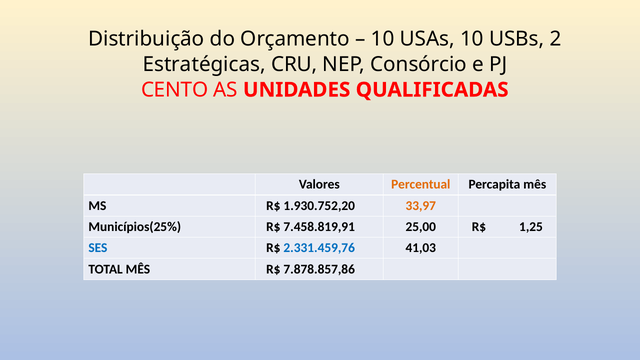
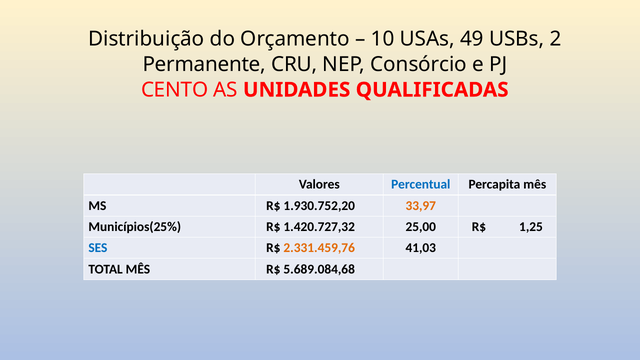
USAs 10: 10 -> 49 (472, 39)
Estratégicas: Estratégicas -> Permanente (204, 64)
Percentual colour: orange -> blue (421, 185)
7.458.819,91: 7.458.819,91 -> 1.420.727,32 (319, 227)
2.331.459,76 colour: blue -> orange (319, 248)
7.878.857,86: 7.878.857,86 -> 5.689.084,68 (319, 269)
